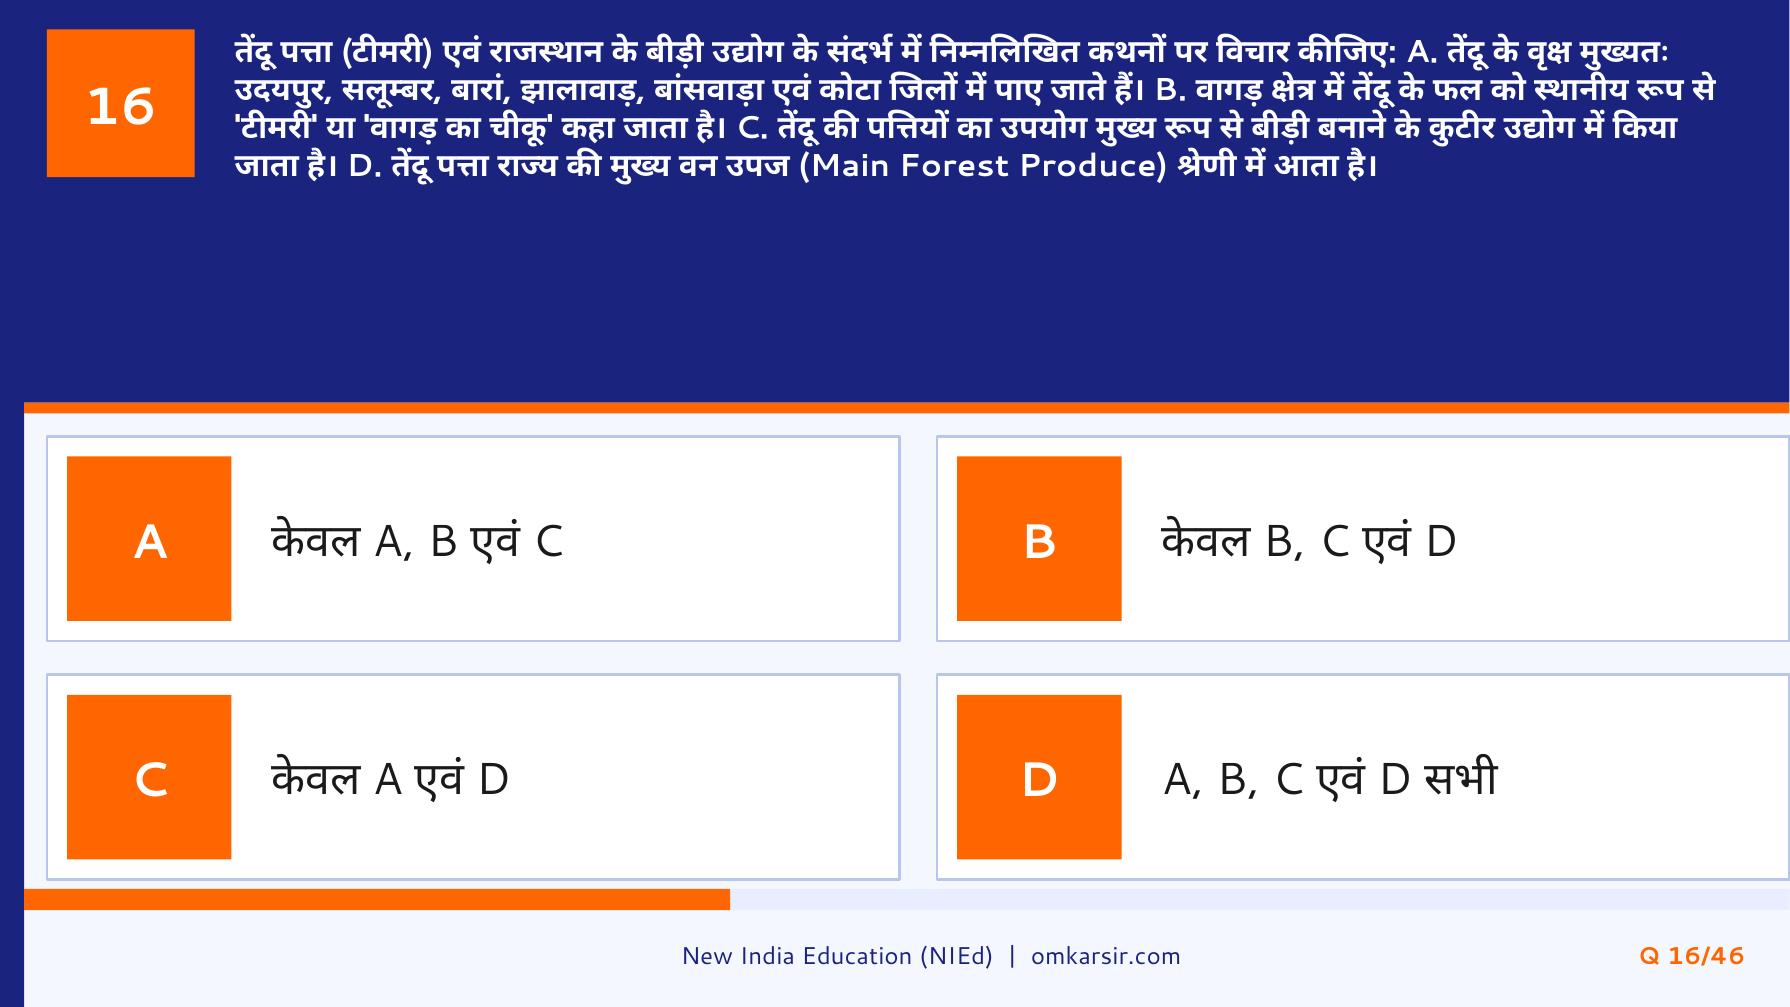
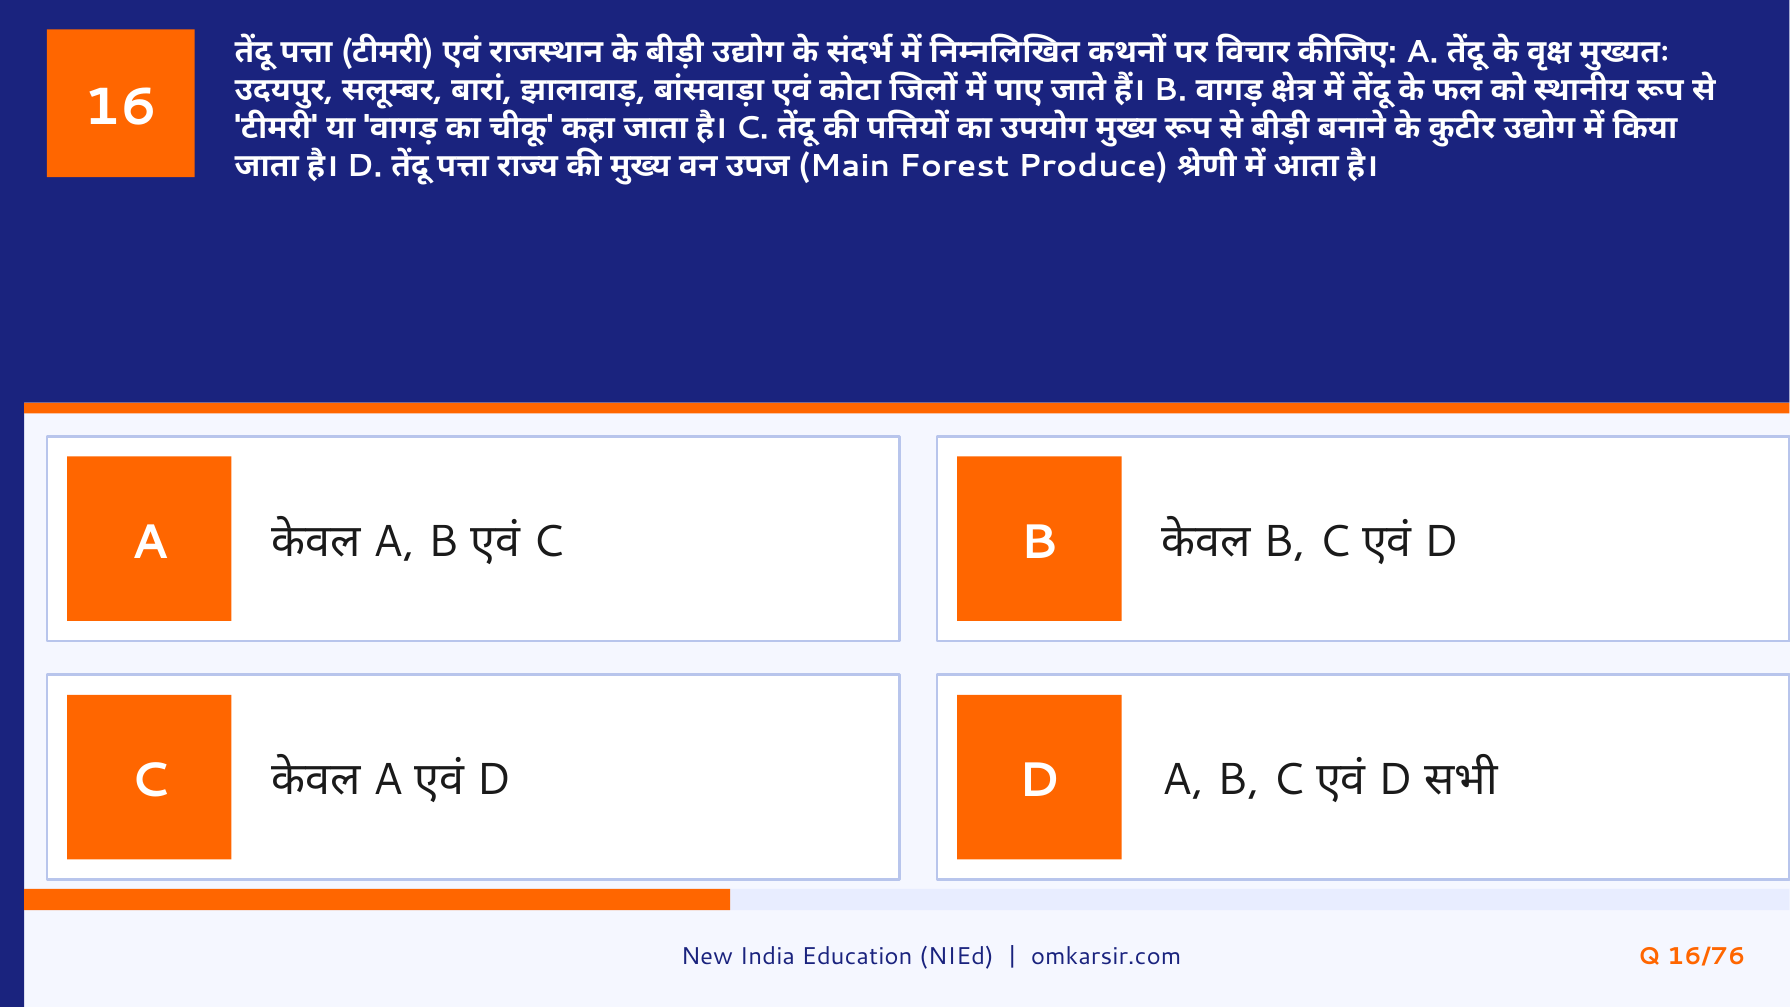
16/46: 16/46 -> 16/76 (1706, 956)
